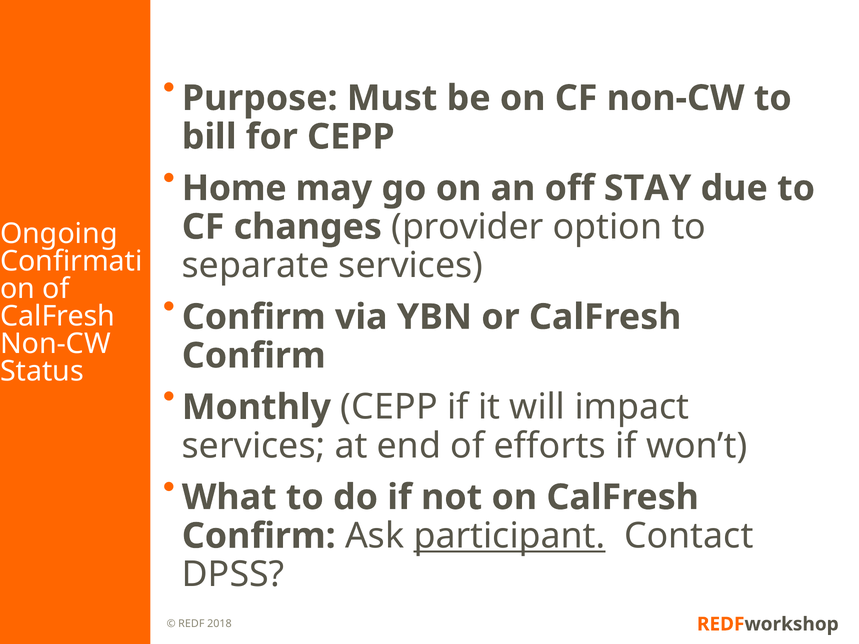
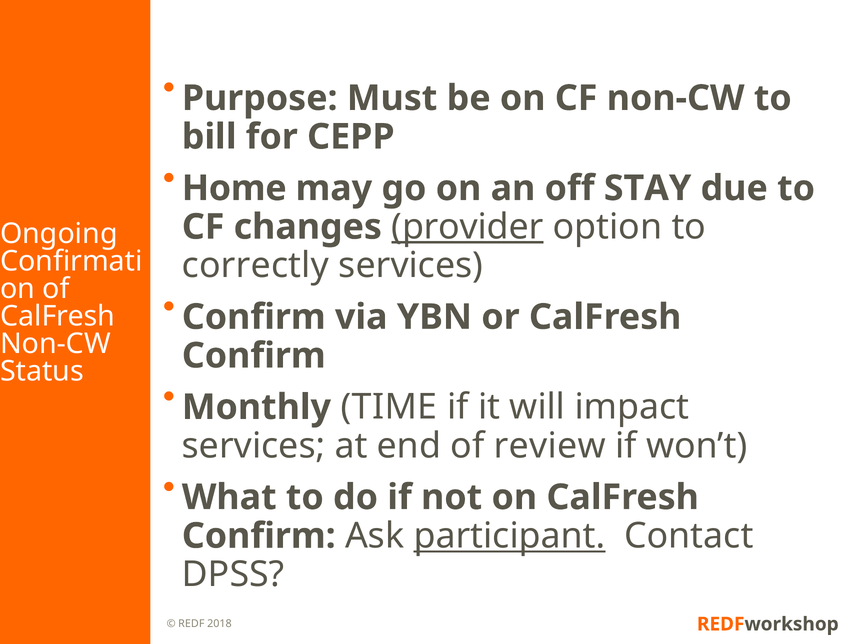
provider underline: none -> present (468, 227)
separate: separate -> correctly (255, 266)
Monthly CEPP: CEPP -> TIME (389, 407)
efforts: efforts -> review (550, 446)
